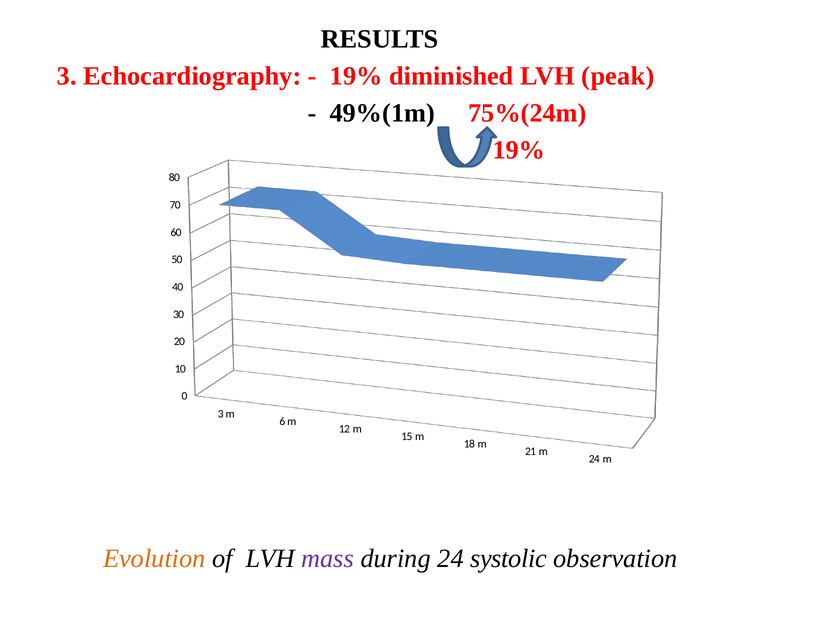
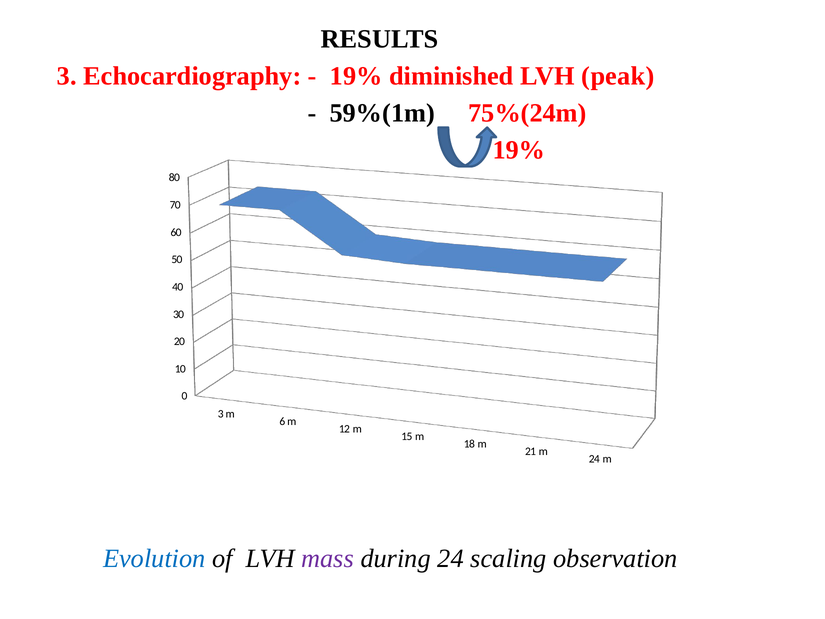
49%(1m: 49%(1m -> 59%(1m (382, 113)
Evolution colour: orange -> blue (154, 558)
systolic: systolic -> scaling (508, 558)
